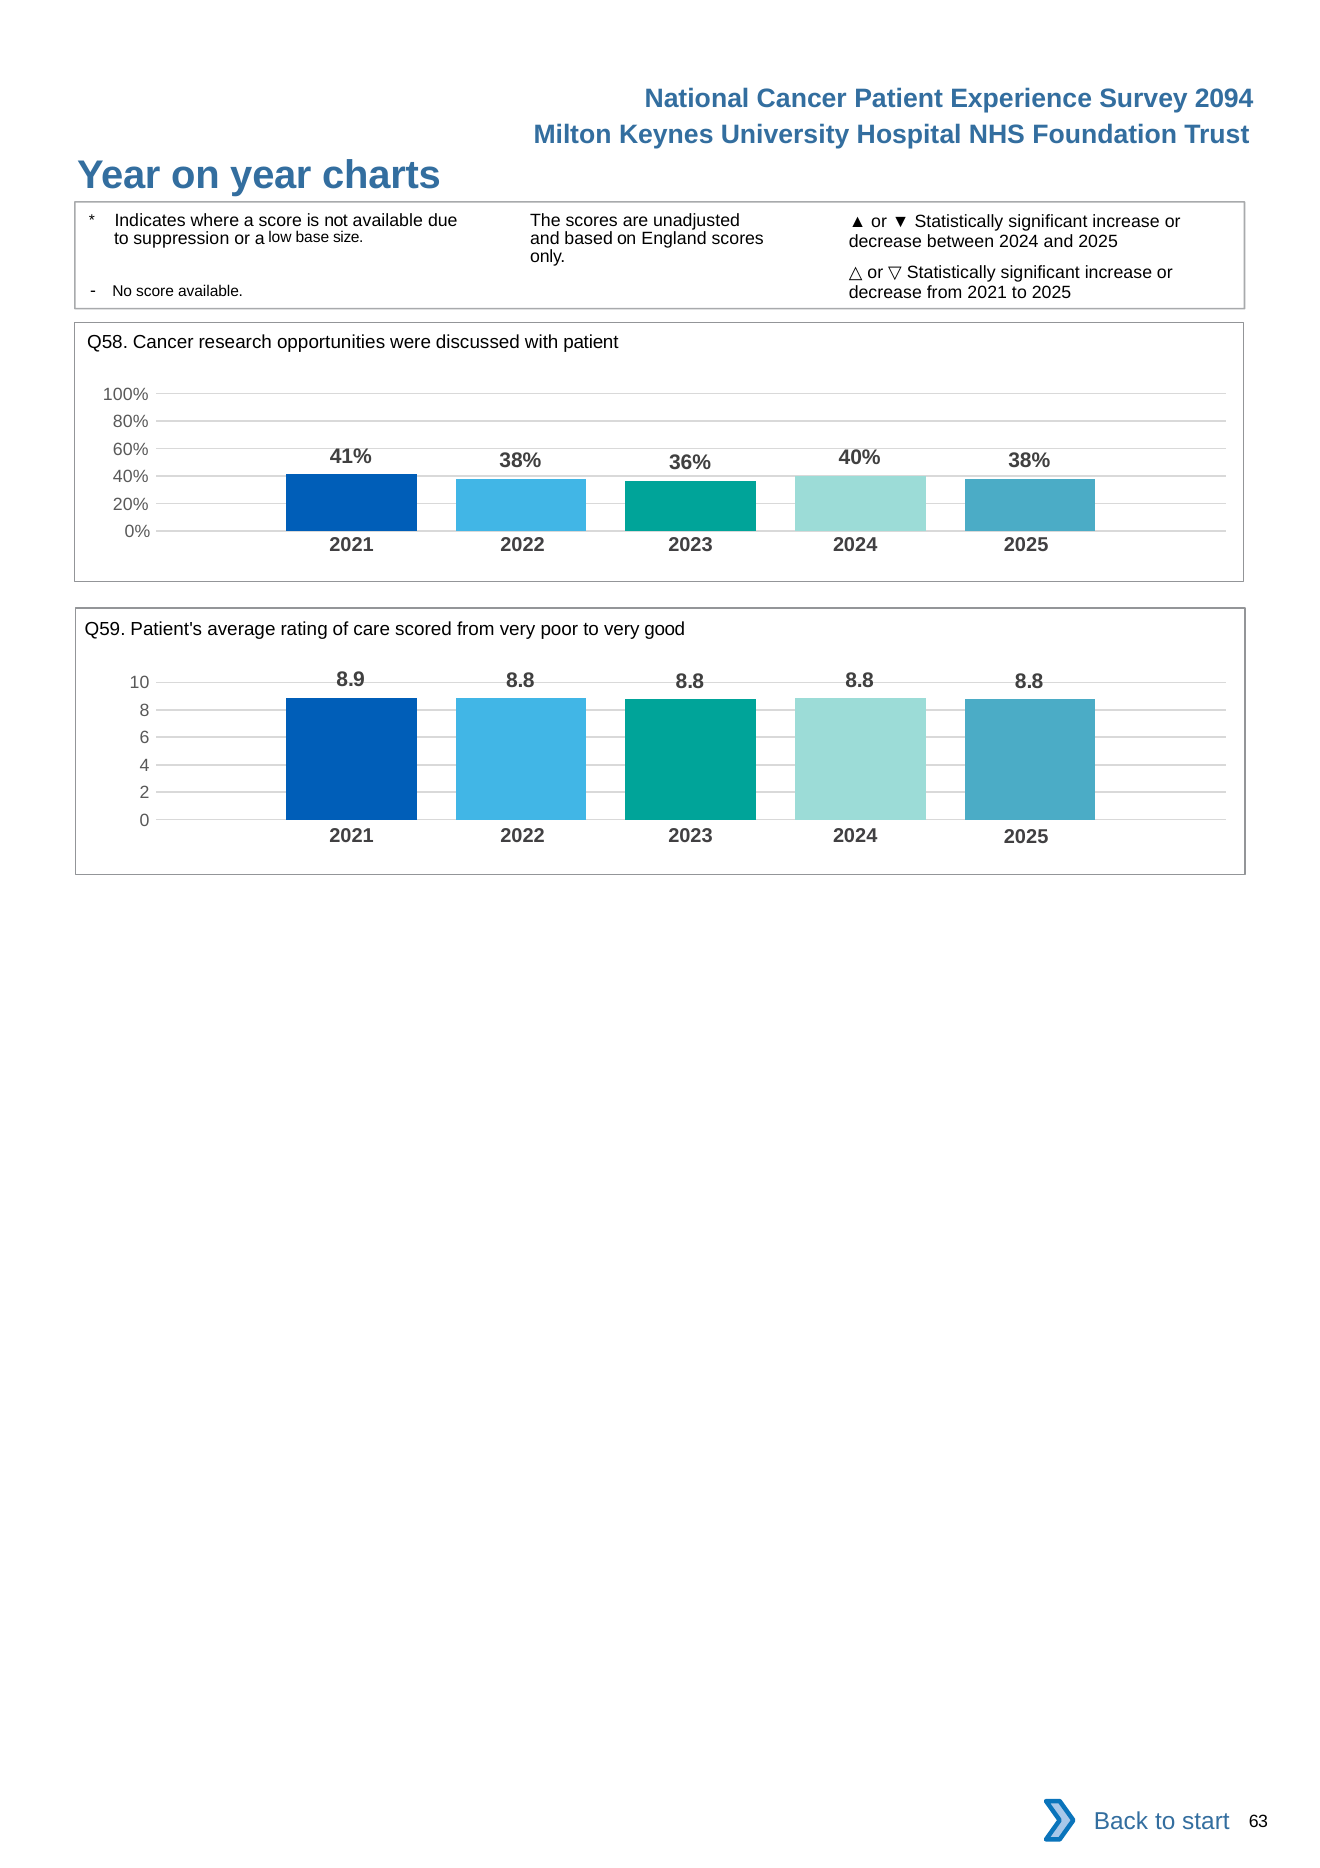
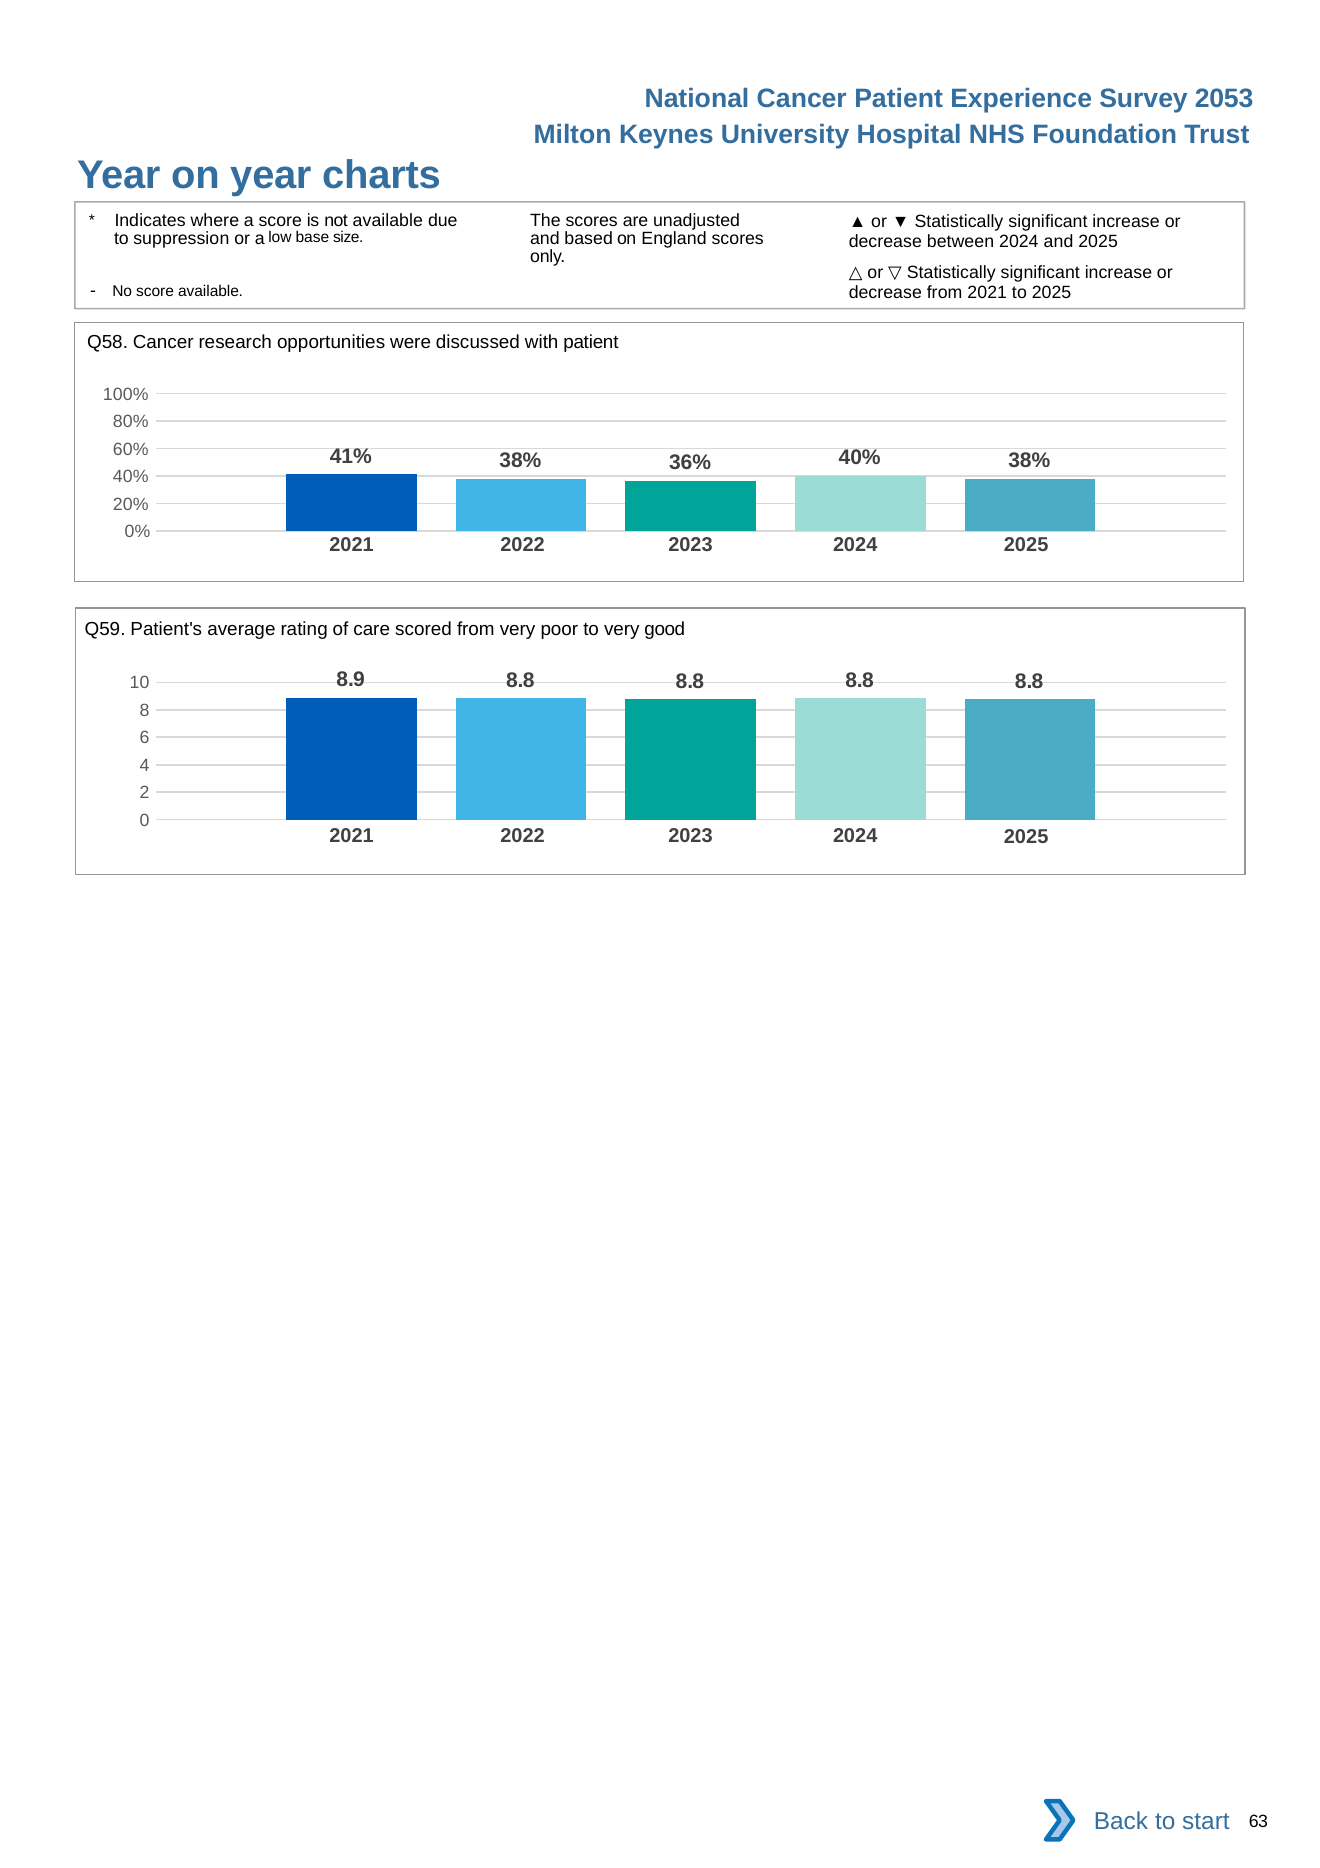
2094: 2094 -> 2053 (1224, 98)
